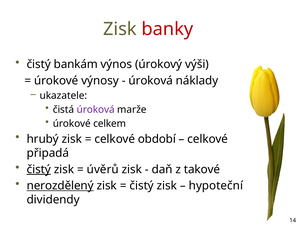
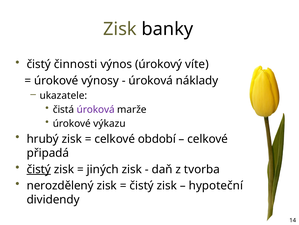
banky colour: red -> black (167, 29)
bankám: bankám -> činnosti (76, 64)
výši: výši -> víte (197, 64)
celkem: celkem -> výkazu (110, 123)
úvěrů: úvěrů -> jiných (103, 169)
takové: takové -> tvorba (202, 169)
nerozdělený underline: present -> none (60, 185)
